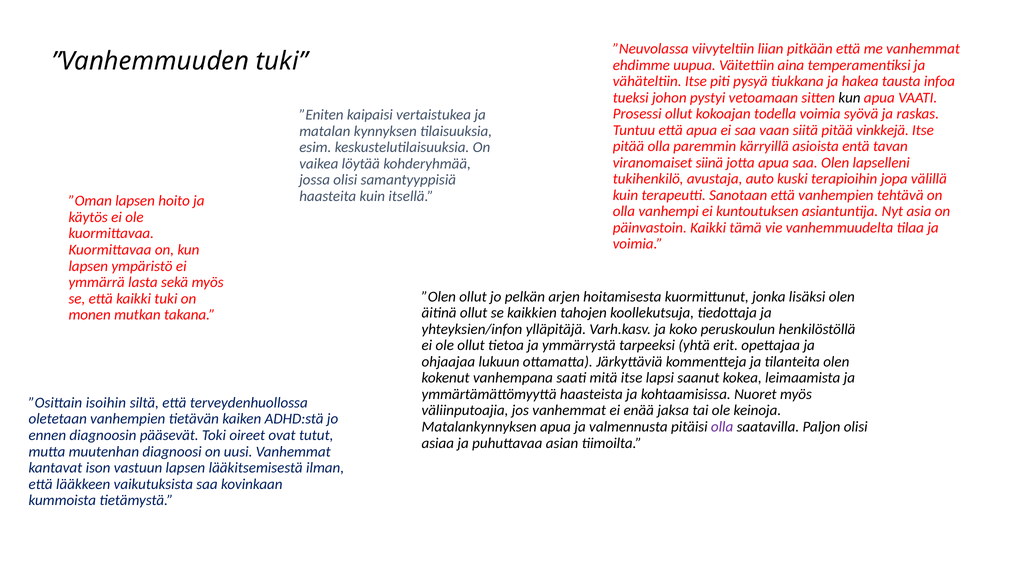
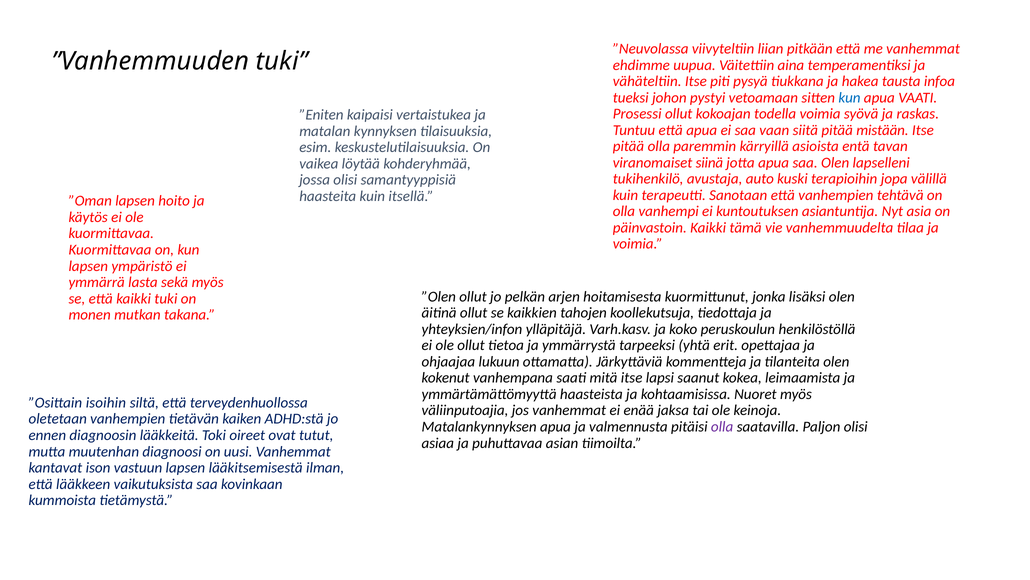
kun colour: black -> blue (850, 97)
vinkkejä: vinkkejä -> mistään (882, 130)
pääsevät: pääsevät -> lääkkeitä (169, 435)
